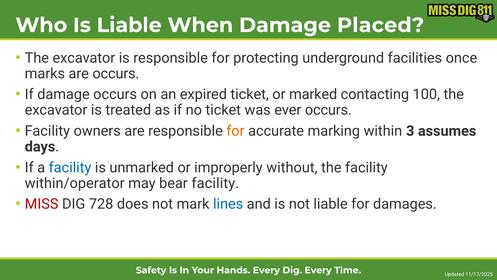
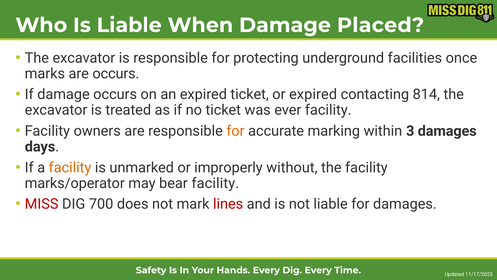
or marked: marked -> expired (313, 94)
100: 100 -> 814 (426, 94)
ever occurs: occurs -> facility (328, 110)
3 assumes: assumes -> damages (447, 131)
facility colour: blue -> orange (70, 167)
within/operator: within/operator -> marks/operator (75, 183)
728: 728 -> 700 (101, 204)
lines colour: blue -> red (228, 204)
